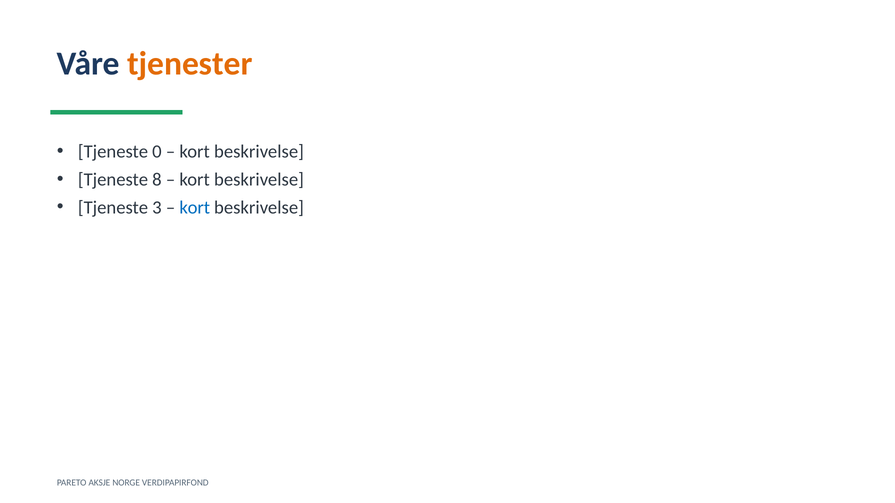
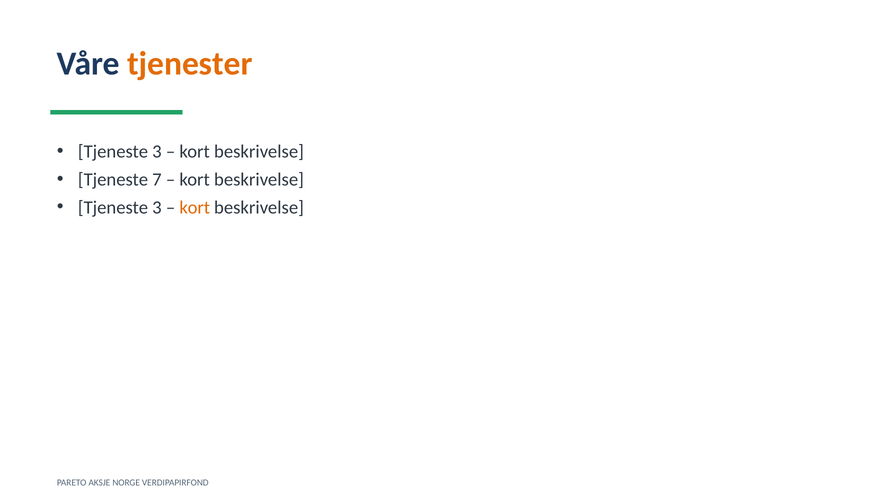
0: 0 -> 3 (157, 152)
8: 8 -> 7 (157, 180)
kort colour: blue -> orange (195, 208)
